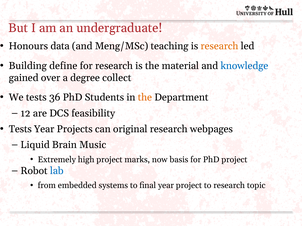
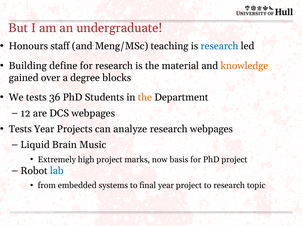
data: data -> staff (60, 46)
research colour: orange -> blue (219, 46)
knowledge colour: blue -> orange (244, 66)
collect: collect -> blocks (117, 78)
DCS feasibility: feasibility -> webpages (93, 113)
original: original -> analyze (130, 129)
